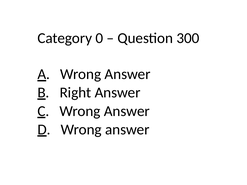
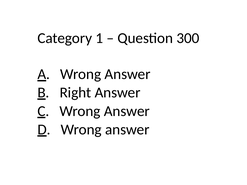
0: 0 -> 1 (99, 38)
